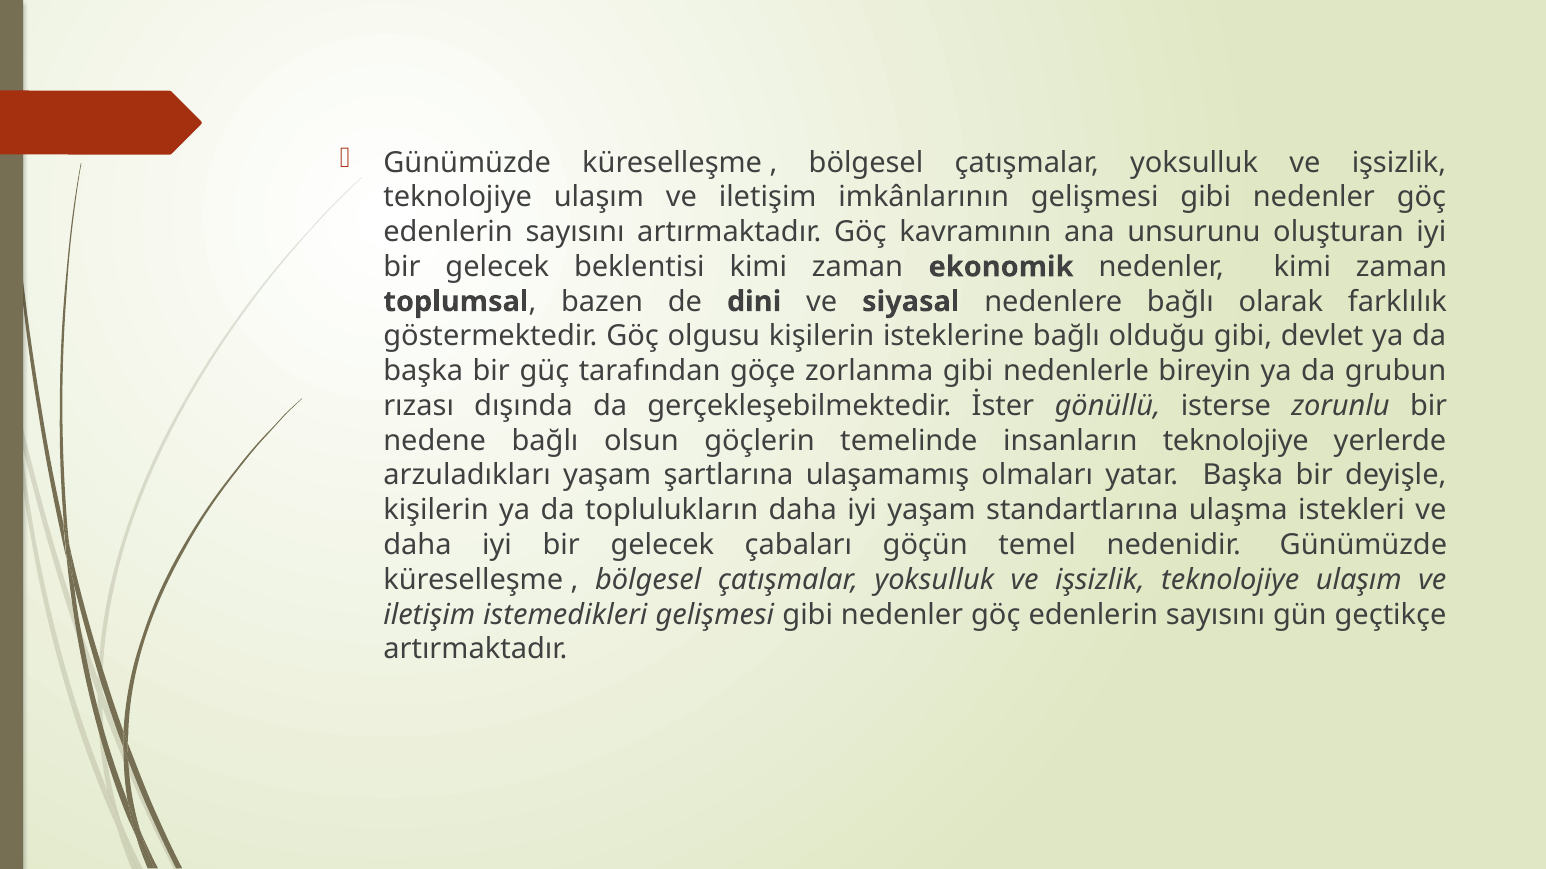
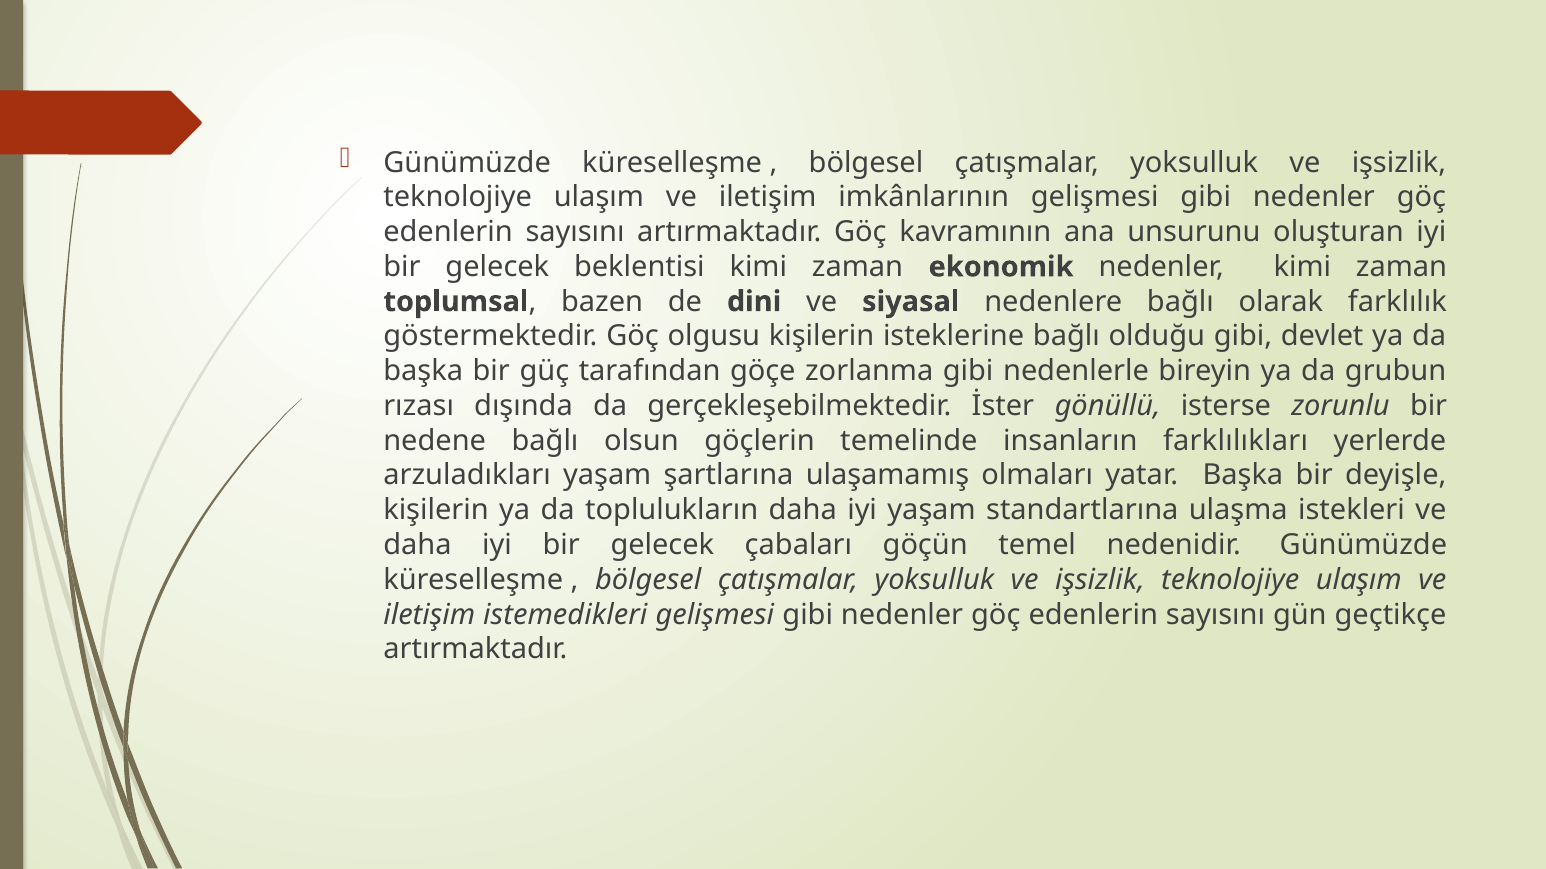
insanların teknolojiye: teknolojiye -> farklılıkları (1236, 441)
